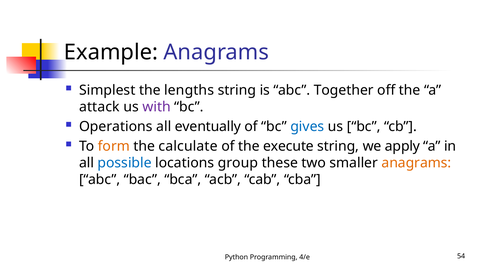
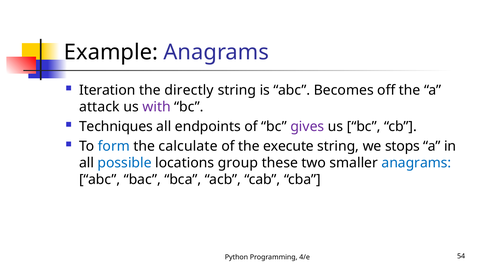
Simplest: Simplest -> Iteration (107, 90)
lengths: lengths -> directly (189, 90)
Together: Together -> Becomes (344, 90)
Operations: Operations -> Techniques (116, 127)
eventually: eventually -> endpoints (208, 127)
gives colour: blue -> purple (307, 127)
form colour: orange -> blue (114, 146)
apply: apply -> stops (402, 146)
anagrams colour: orange -> blue (416, 163)
